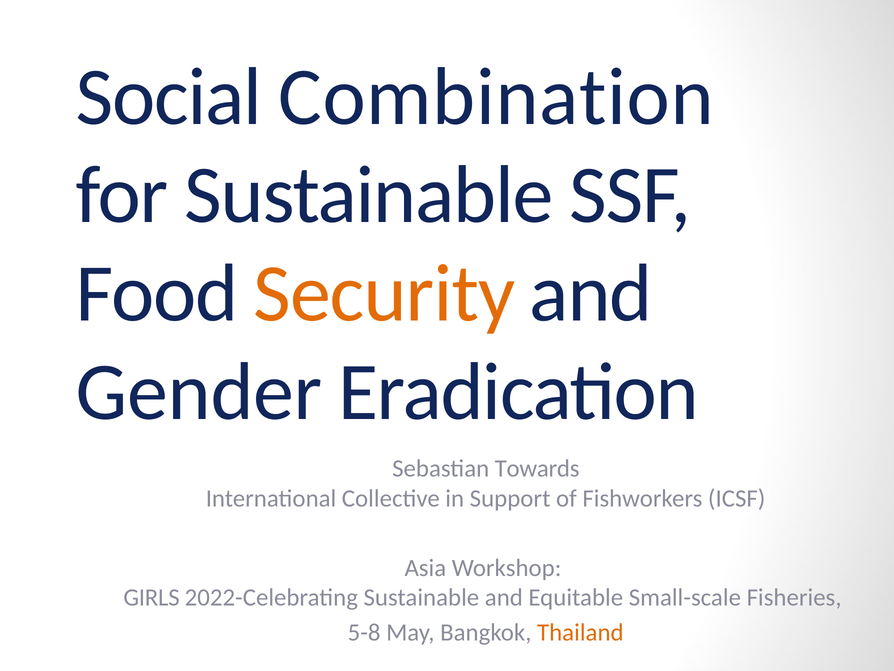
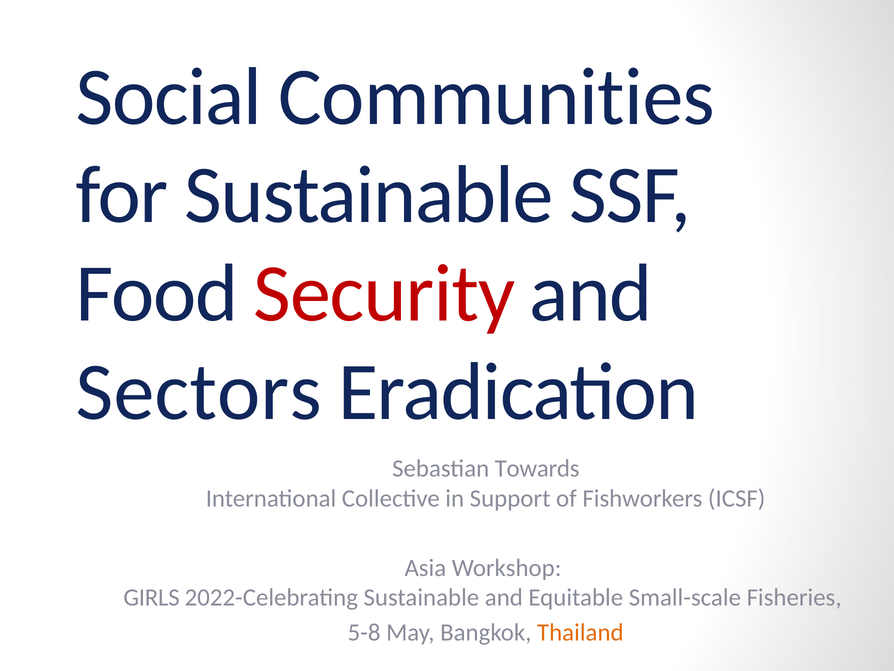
Combination: Combination -> Communities (497, 97)
Security colour: orange -> red (384, 294)
Gender: Gender -> Sectors (199, 392)
